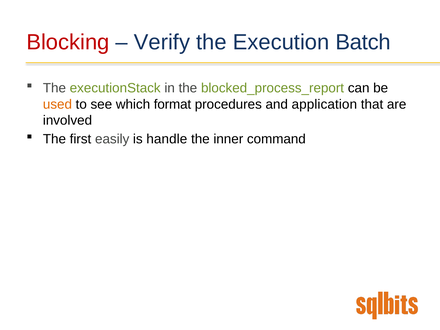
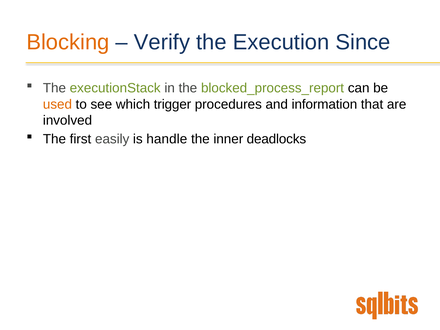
Blocking colour: red -> orange (68, 42)
Batch: Batch -> Since (363, 42)
format: format -> trigger (172, 104)
application: application -> information (324, 104)
command: command -> deadlocks (276, 139)
